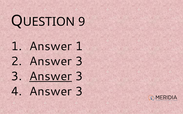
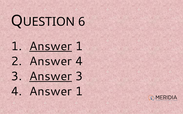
9: 9 -> 6 (82, 22)
Answer underline: none -> present (51, 46)
2 Answer 3: 3 -> 4 (79, 61)
4 Answer 3: 3 -> 1 (79, 92)
